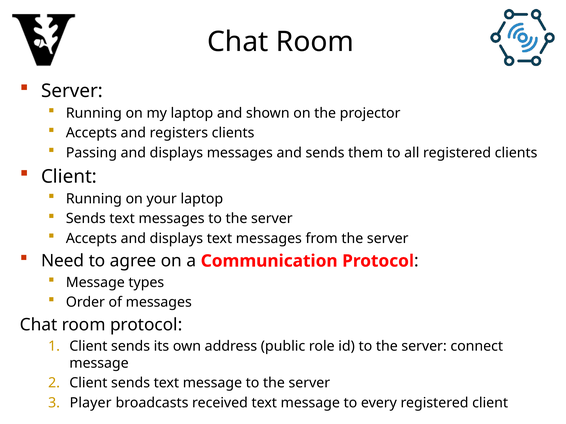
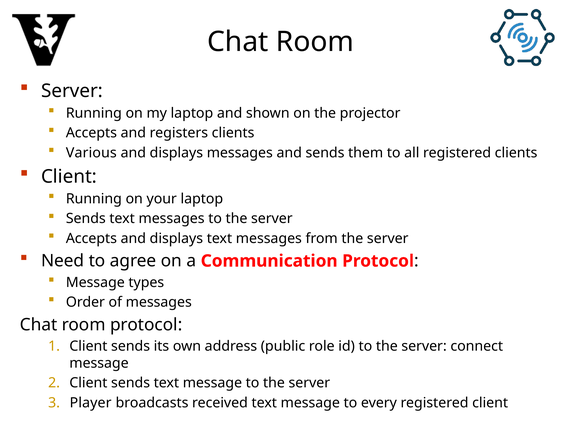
Passing: Passing -> Various (91, 153)
